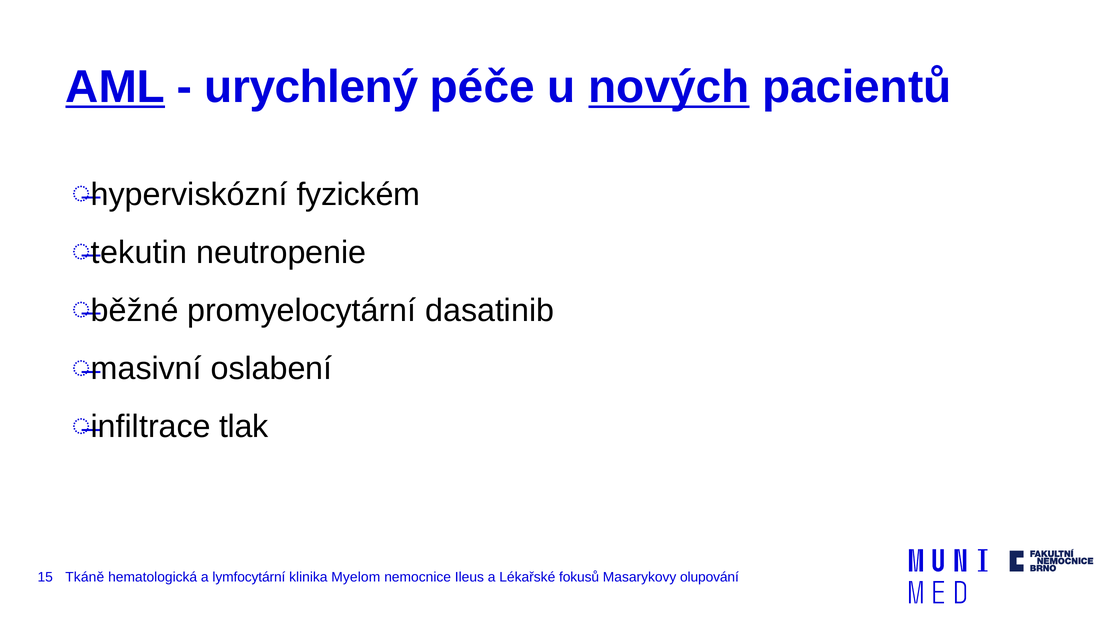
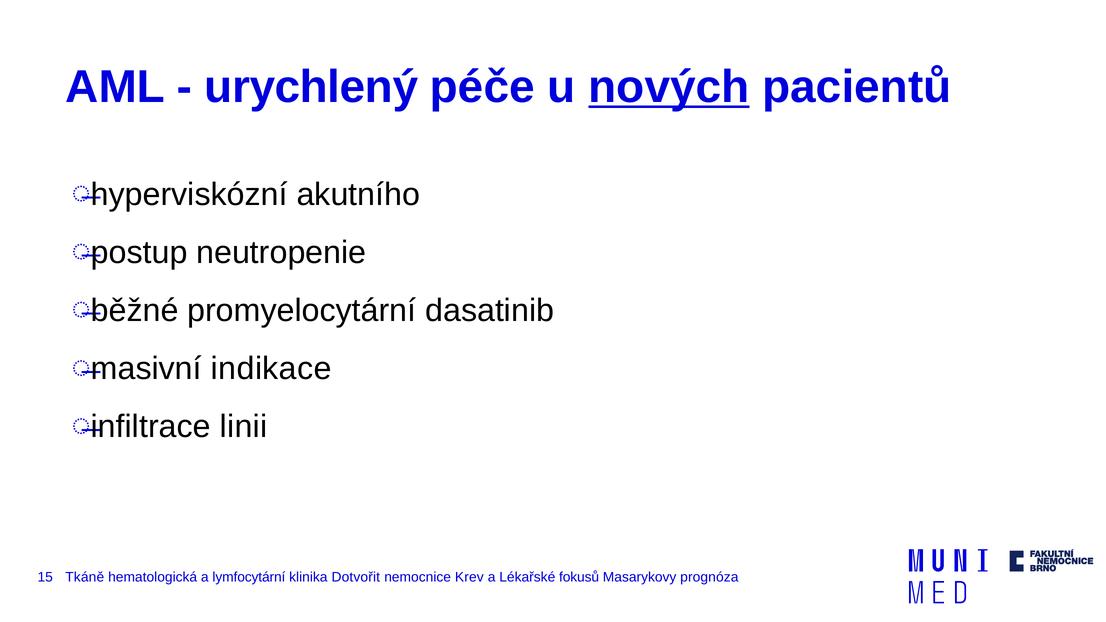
AML underline: present -> none (115, 87)
fyzickém: fyzickém -> akutního (358, 194)
tekutin: tekutin -> postup (139, 253)
oslabení: oslabení -> indikace (271, 369)
tlak: tlak -> linii (244, 427)
Myelom: Myelom -> Dotvořit (356, 577)
Ileus: Ileus -> Krev (469, 577)
olupování: olupování -> prognóza (709, 577)
